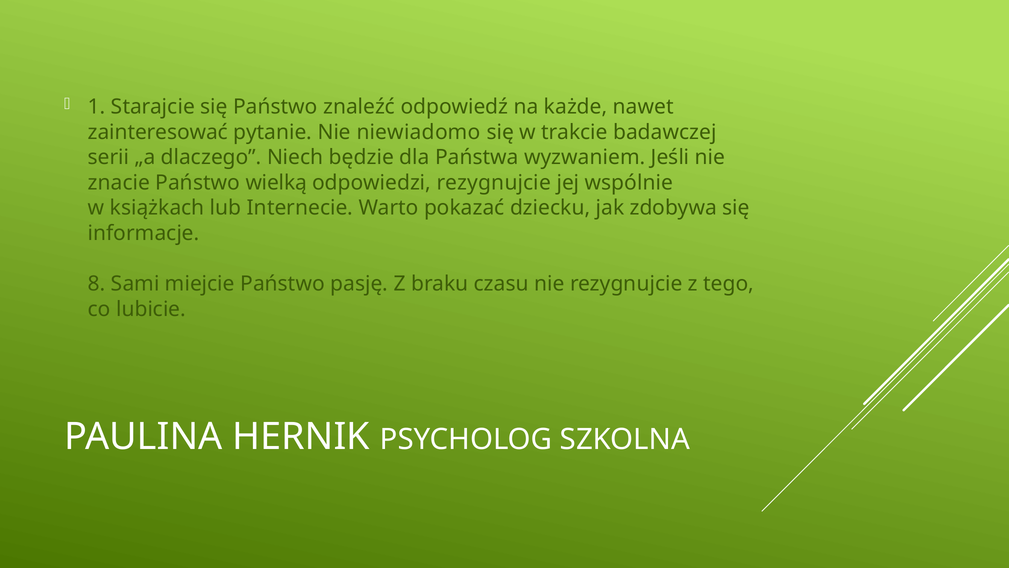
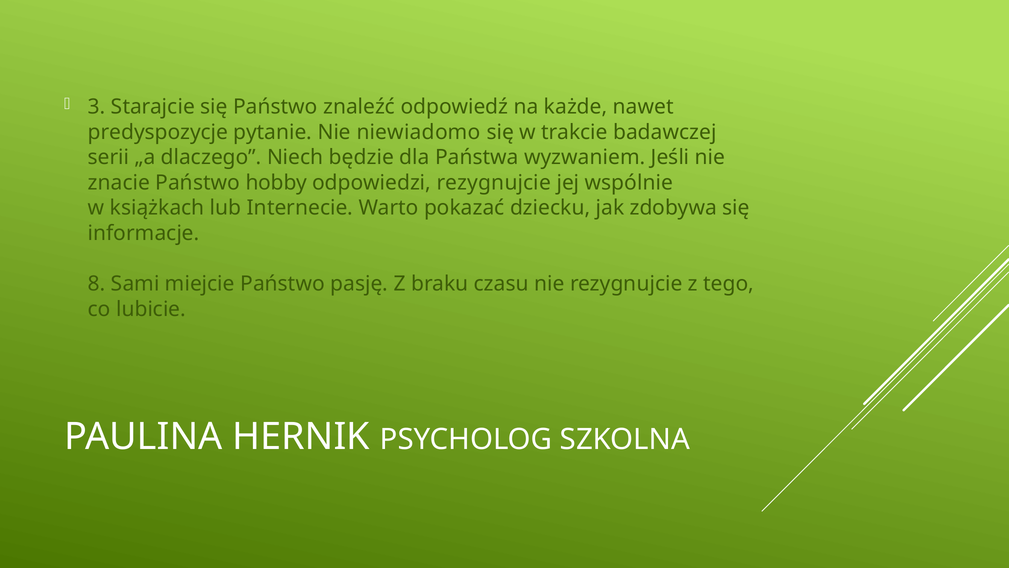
1: 1 -> 3 (97, 107)
zainteresować: zainteresować -> predyspozycje (158, 132)
wielką: wielką -> hobby (276, 183)
